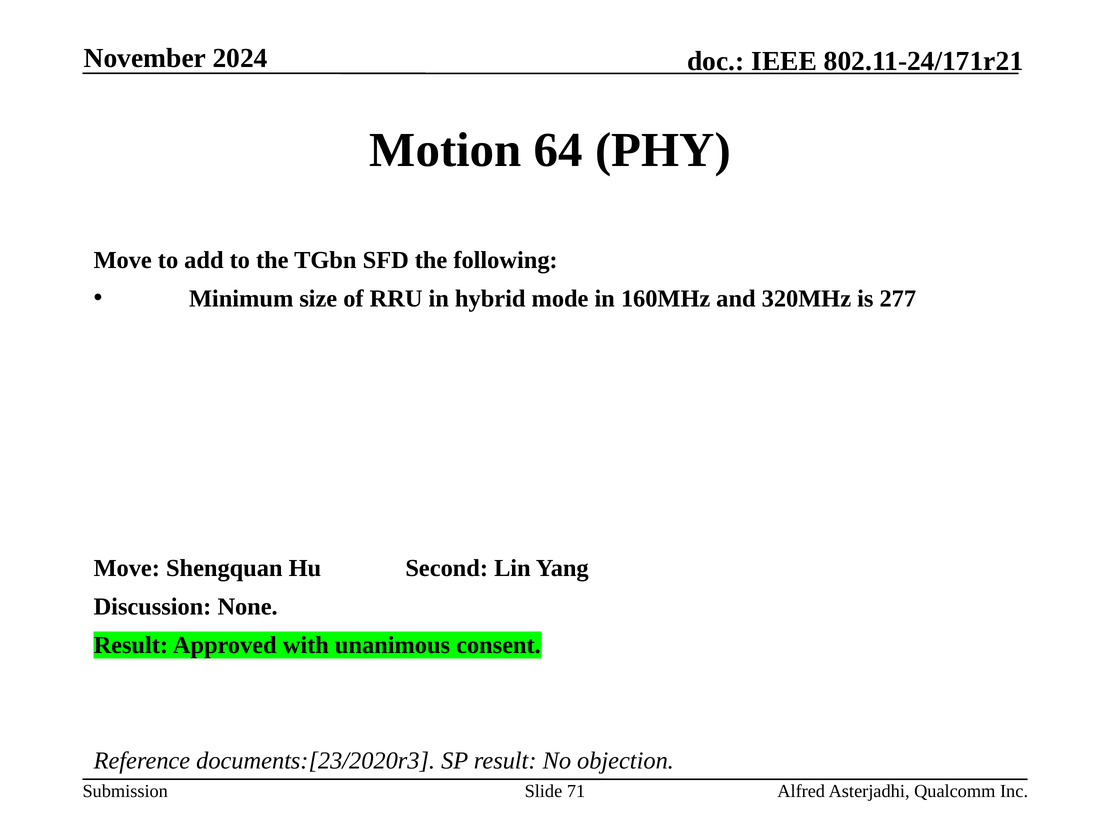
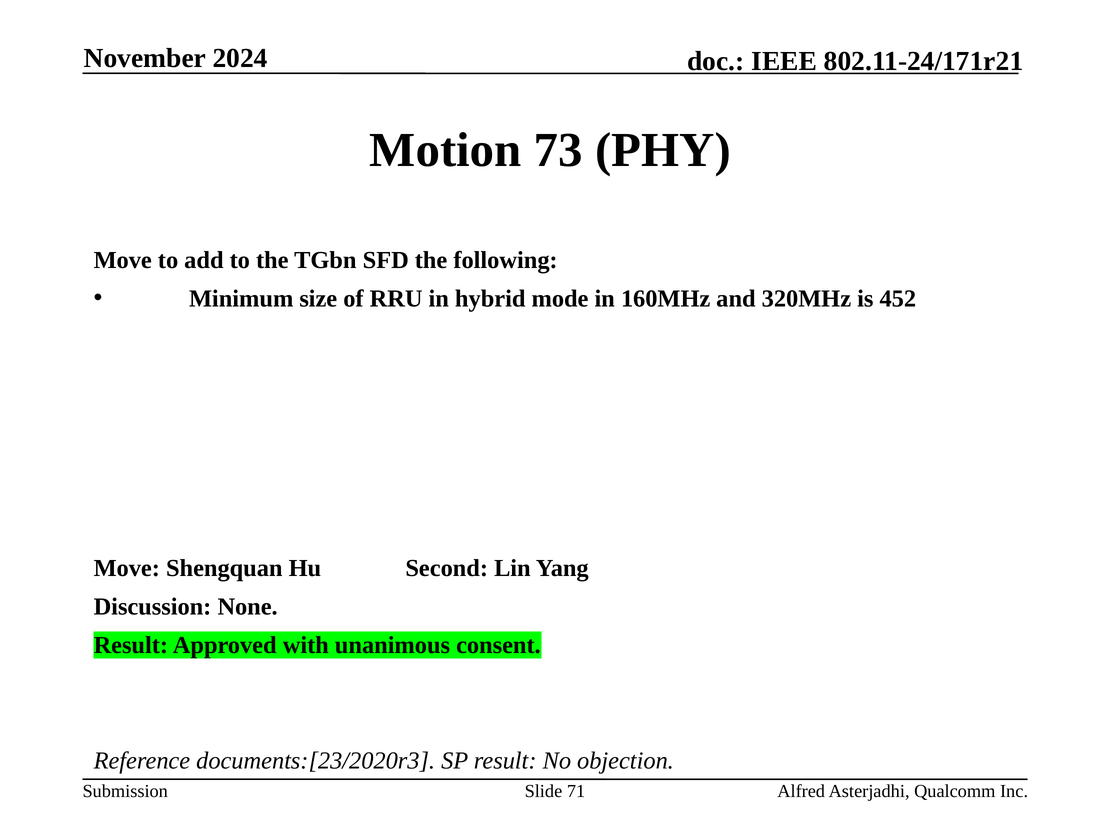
64: 64 -> 73 (558, 150)
277: 277 -> 452 (898, 299)
